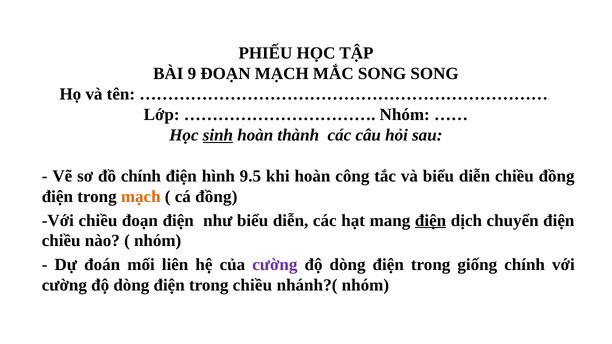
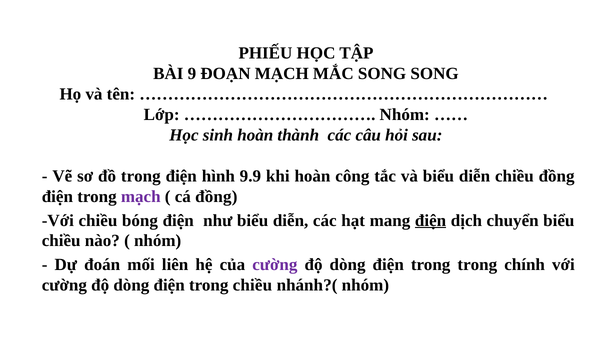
sinh underline: present -> none (218, 135)
đồ chính: chính -> trong (141, 176)
9.5: 9.5 -> 9.9 (250, 176)
mạch colour: orange -> purple (141, 197)
chiều đoạn: đoạn -> bóng (140, 221)
chuyển điện: điện -> biểu (559, 221)
trong giống: giống -> trong (477, 265)
